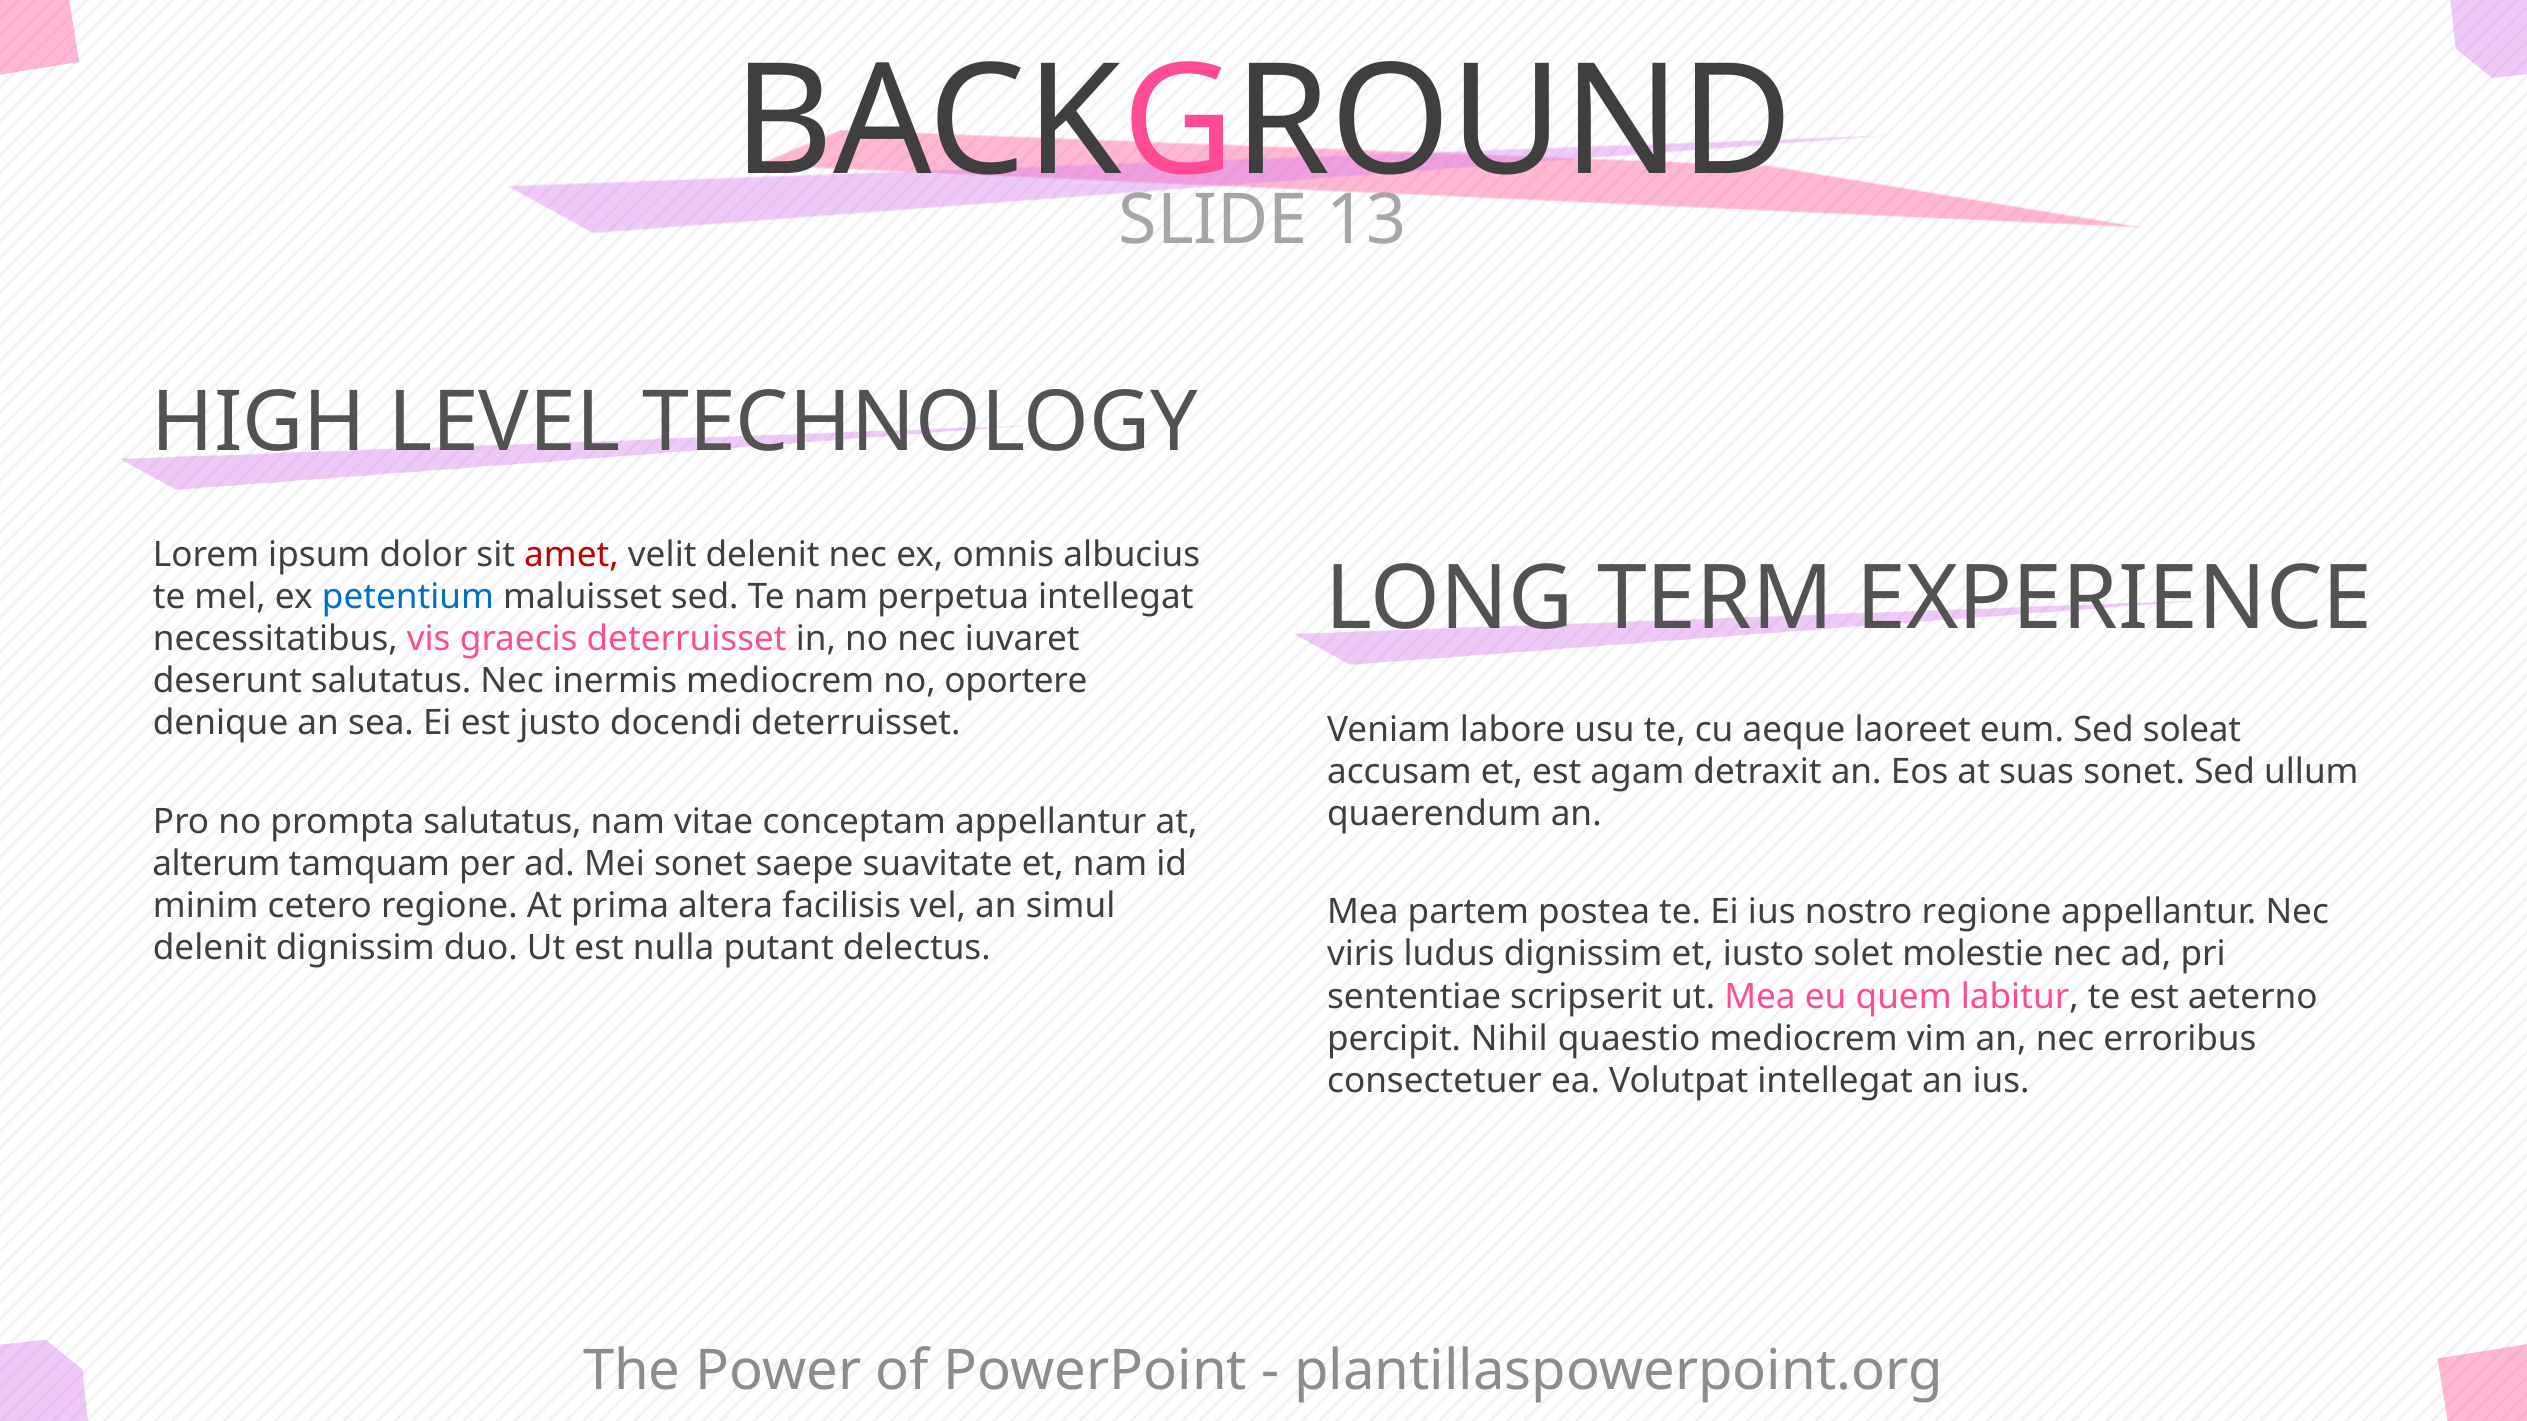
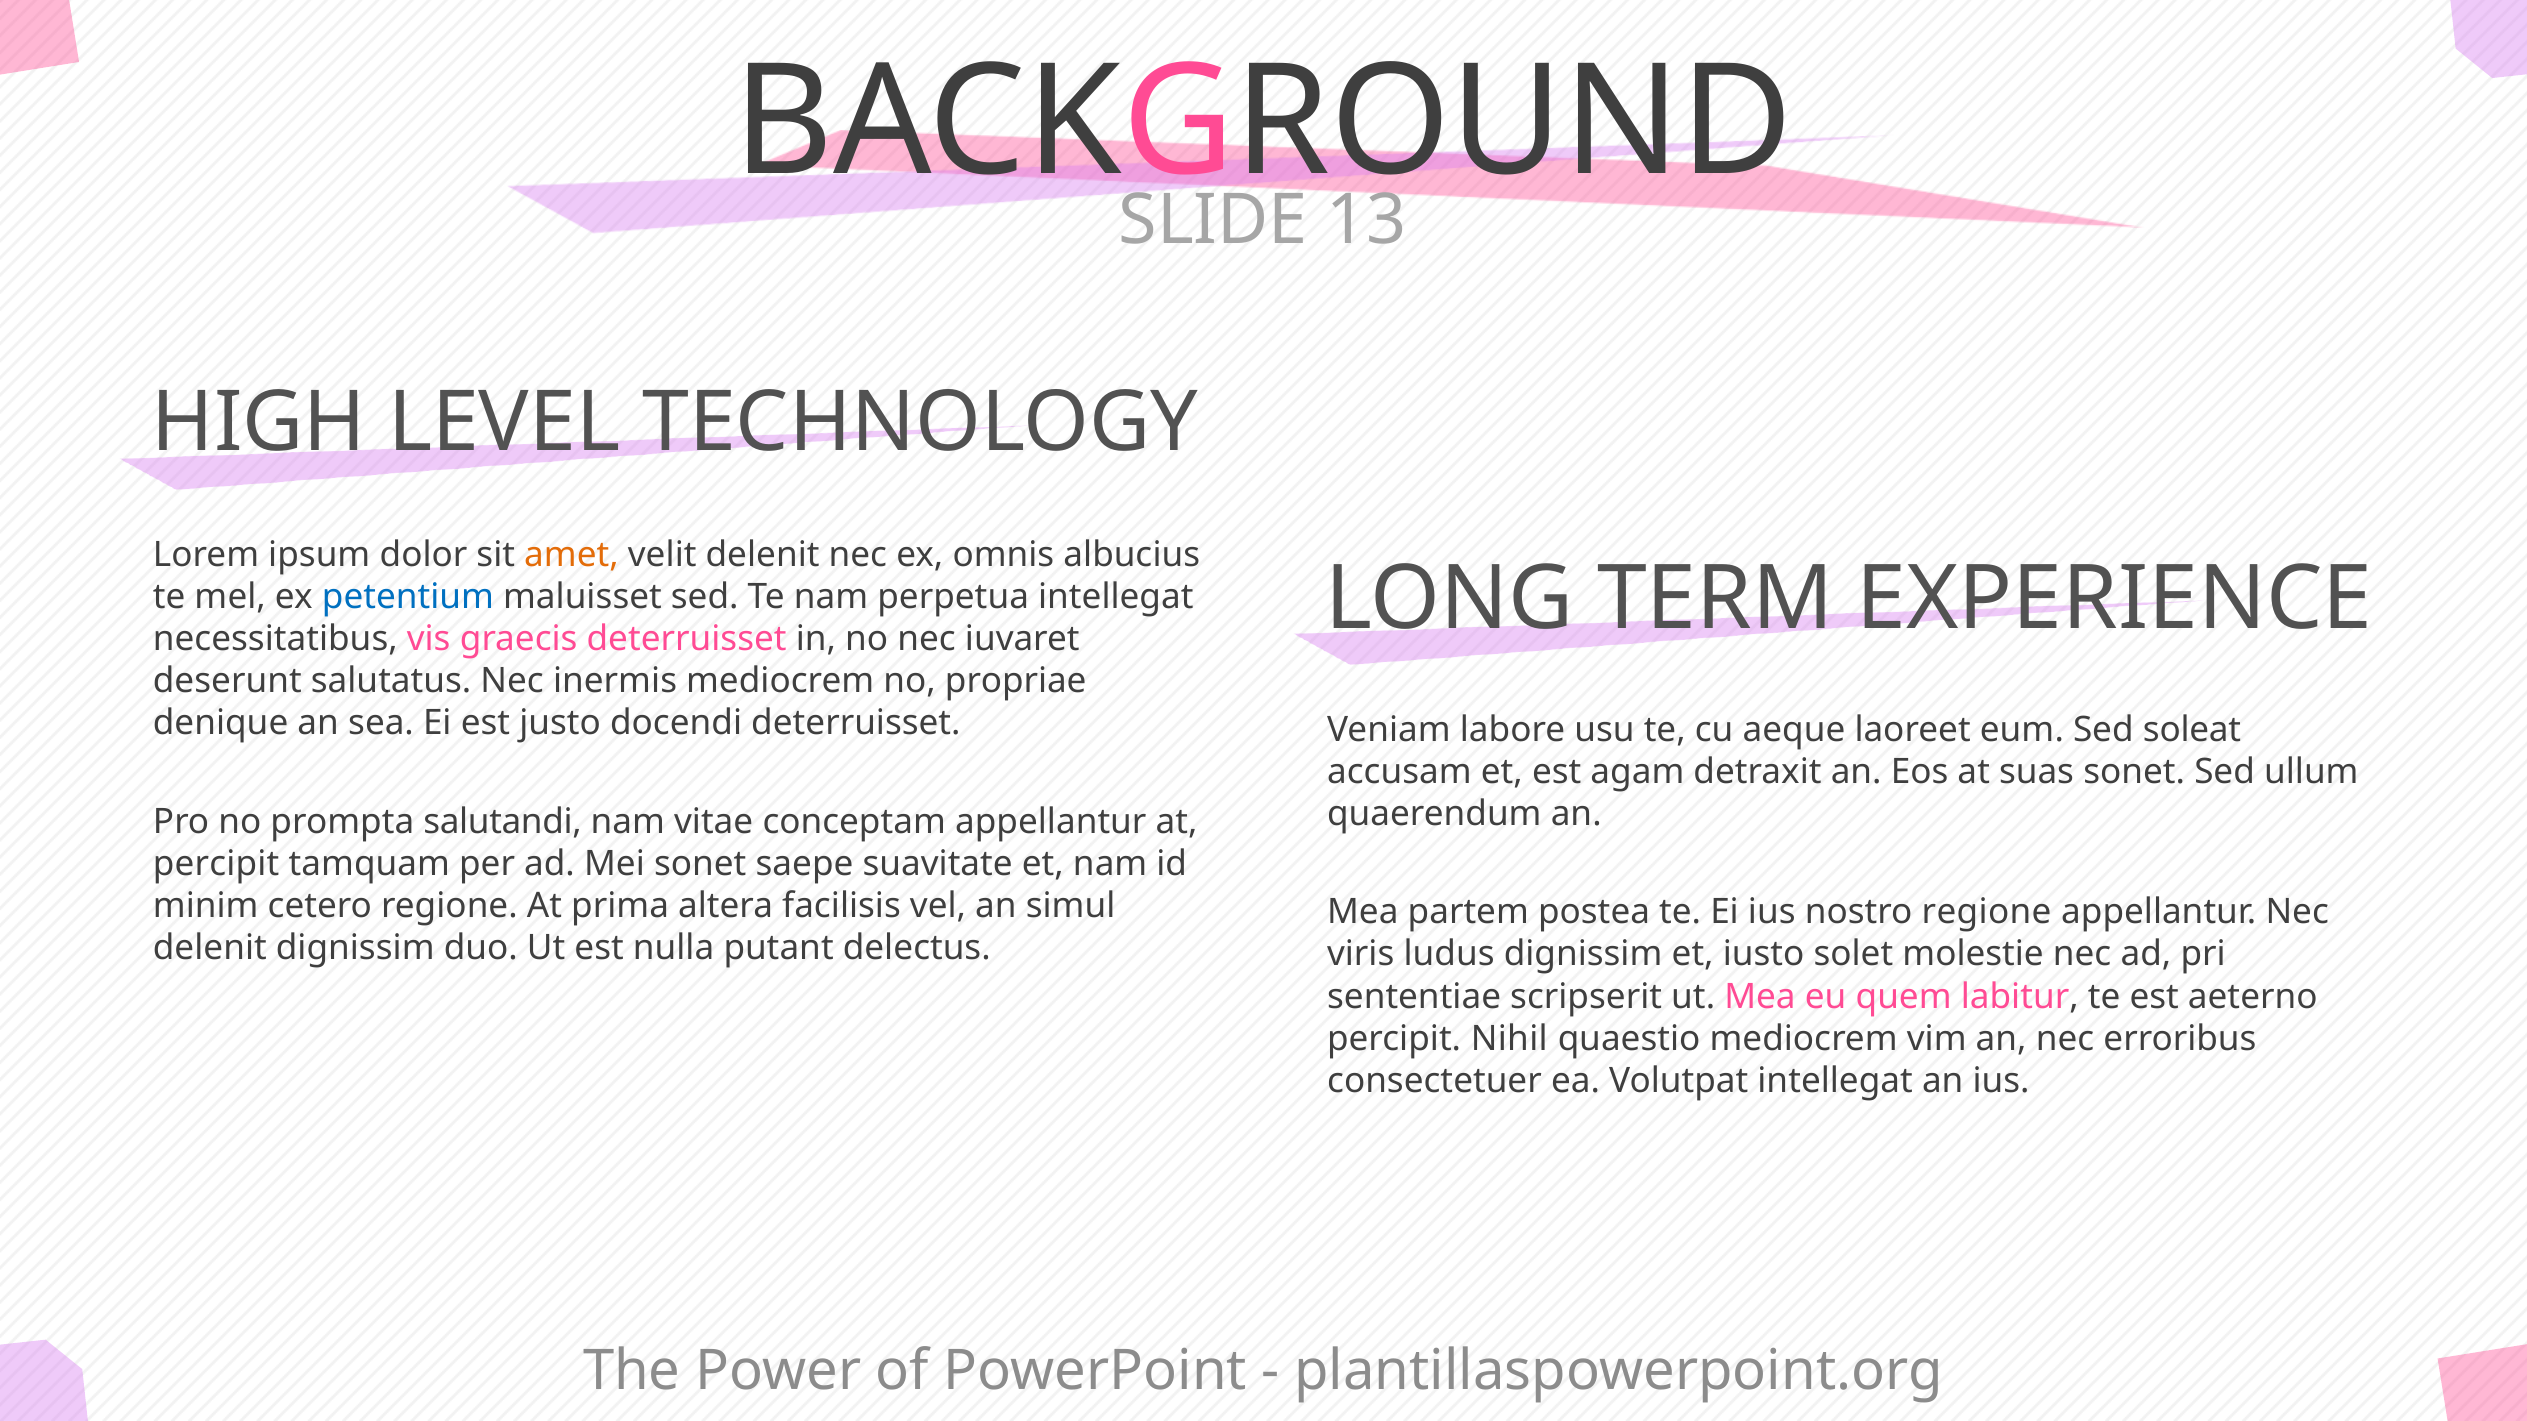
amet colour: red -> orange (571, 555)
oportere: oportere -> propriae (1016, 681)
prompta salutatus: salutatus -> salutandi (503, 822)
alterum: alterum -> percipit (216, 864)
